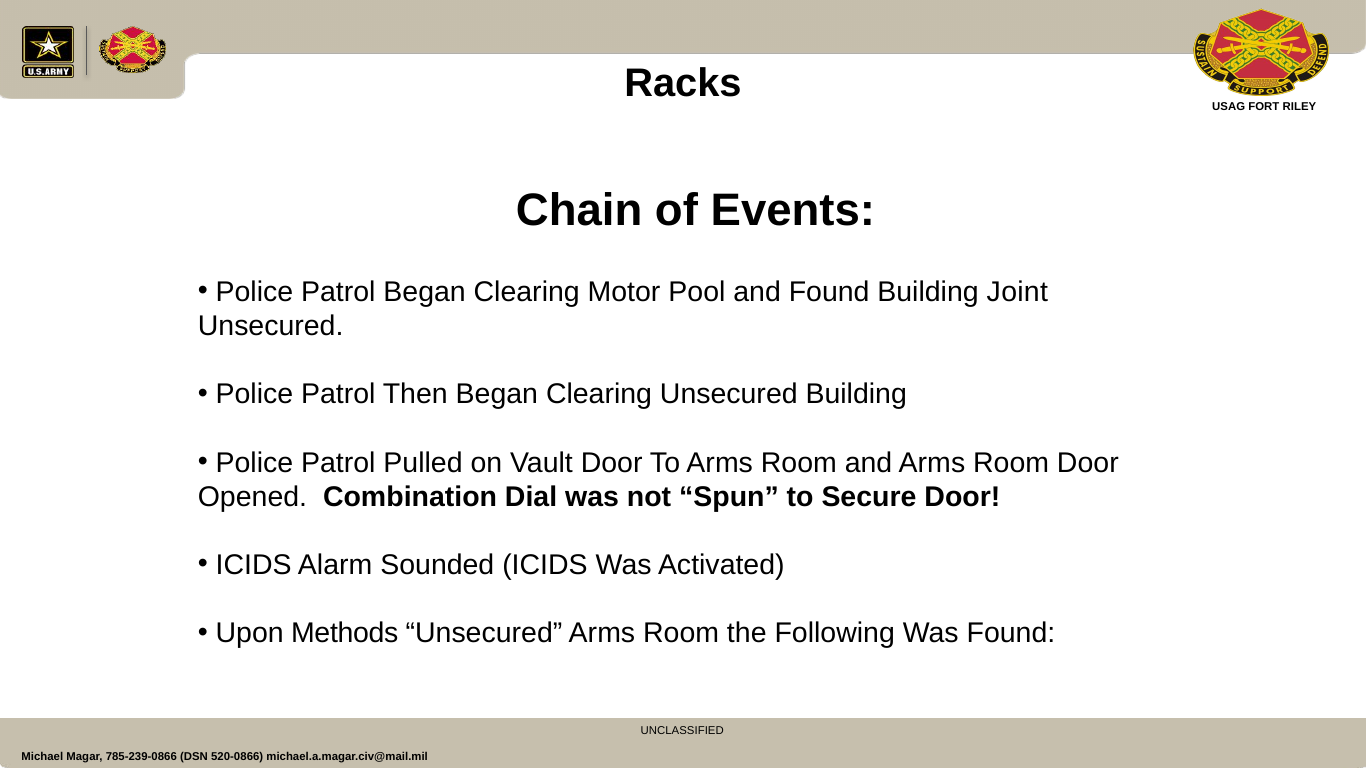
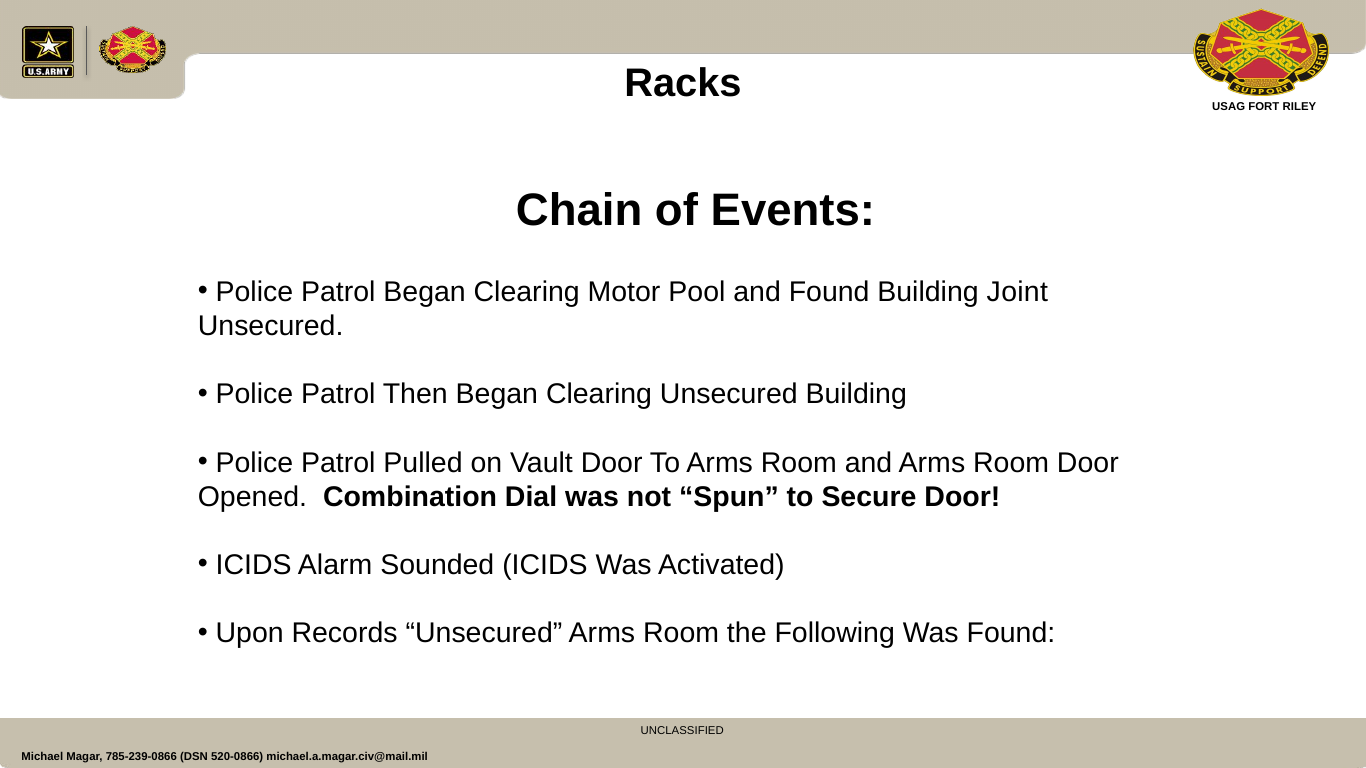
Methods: Methods -> Records (345, 634)
